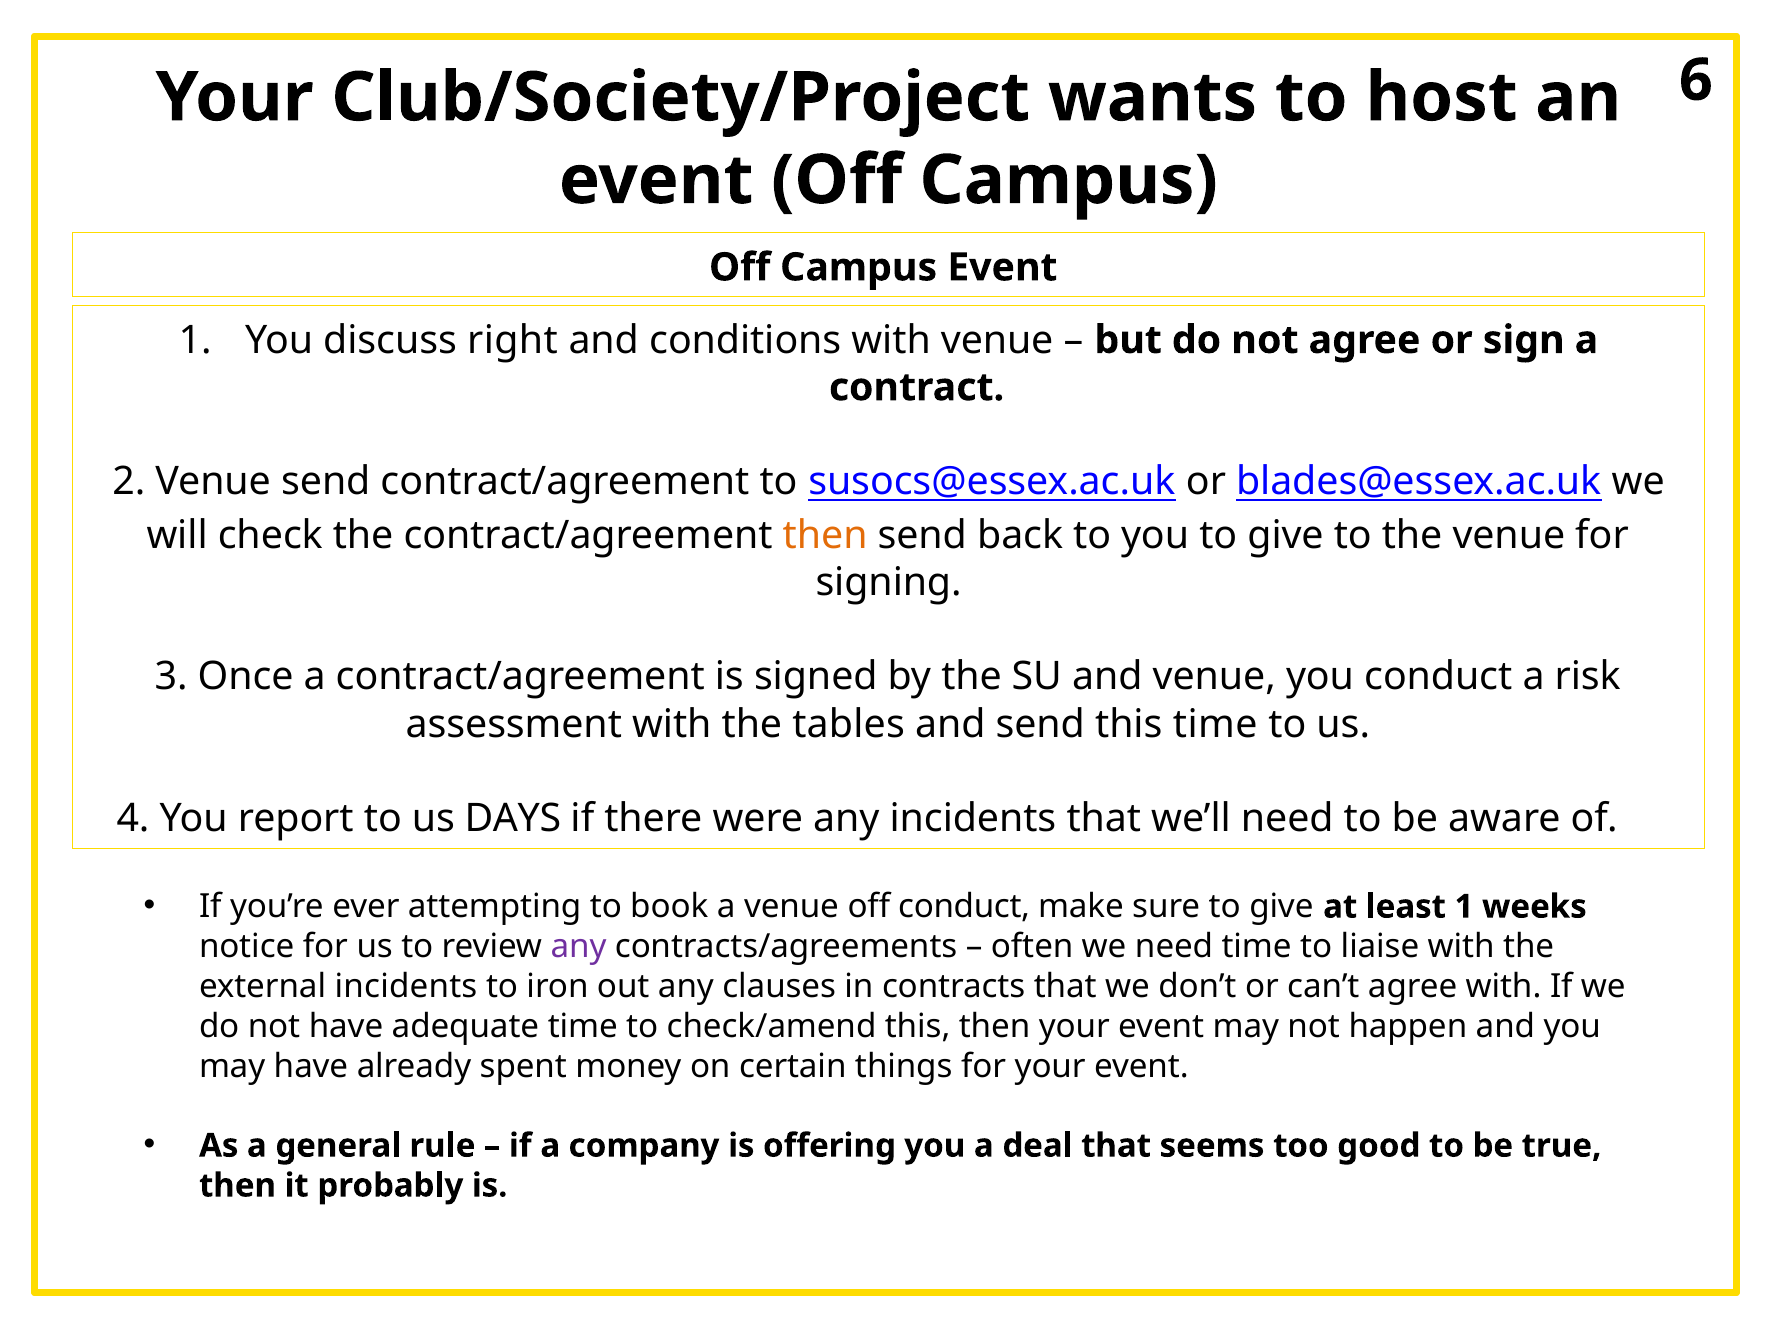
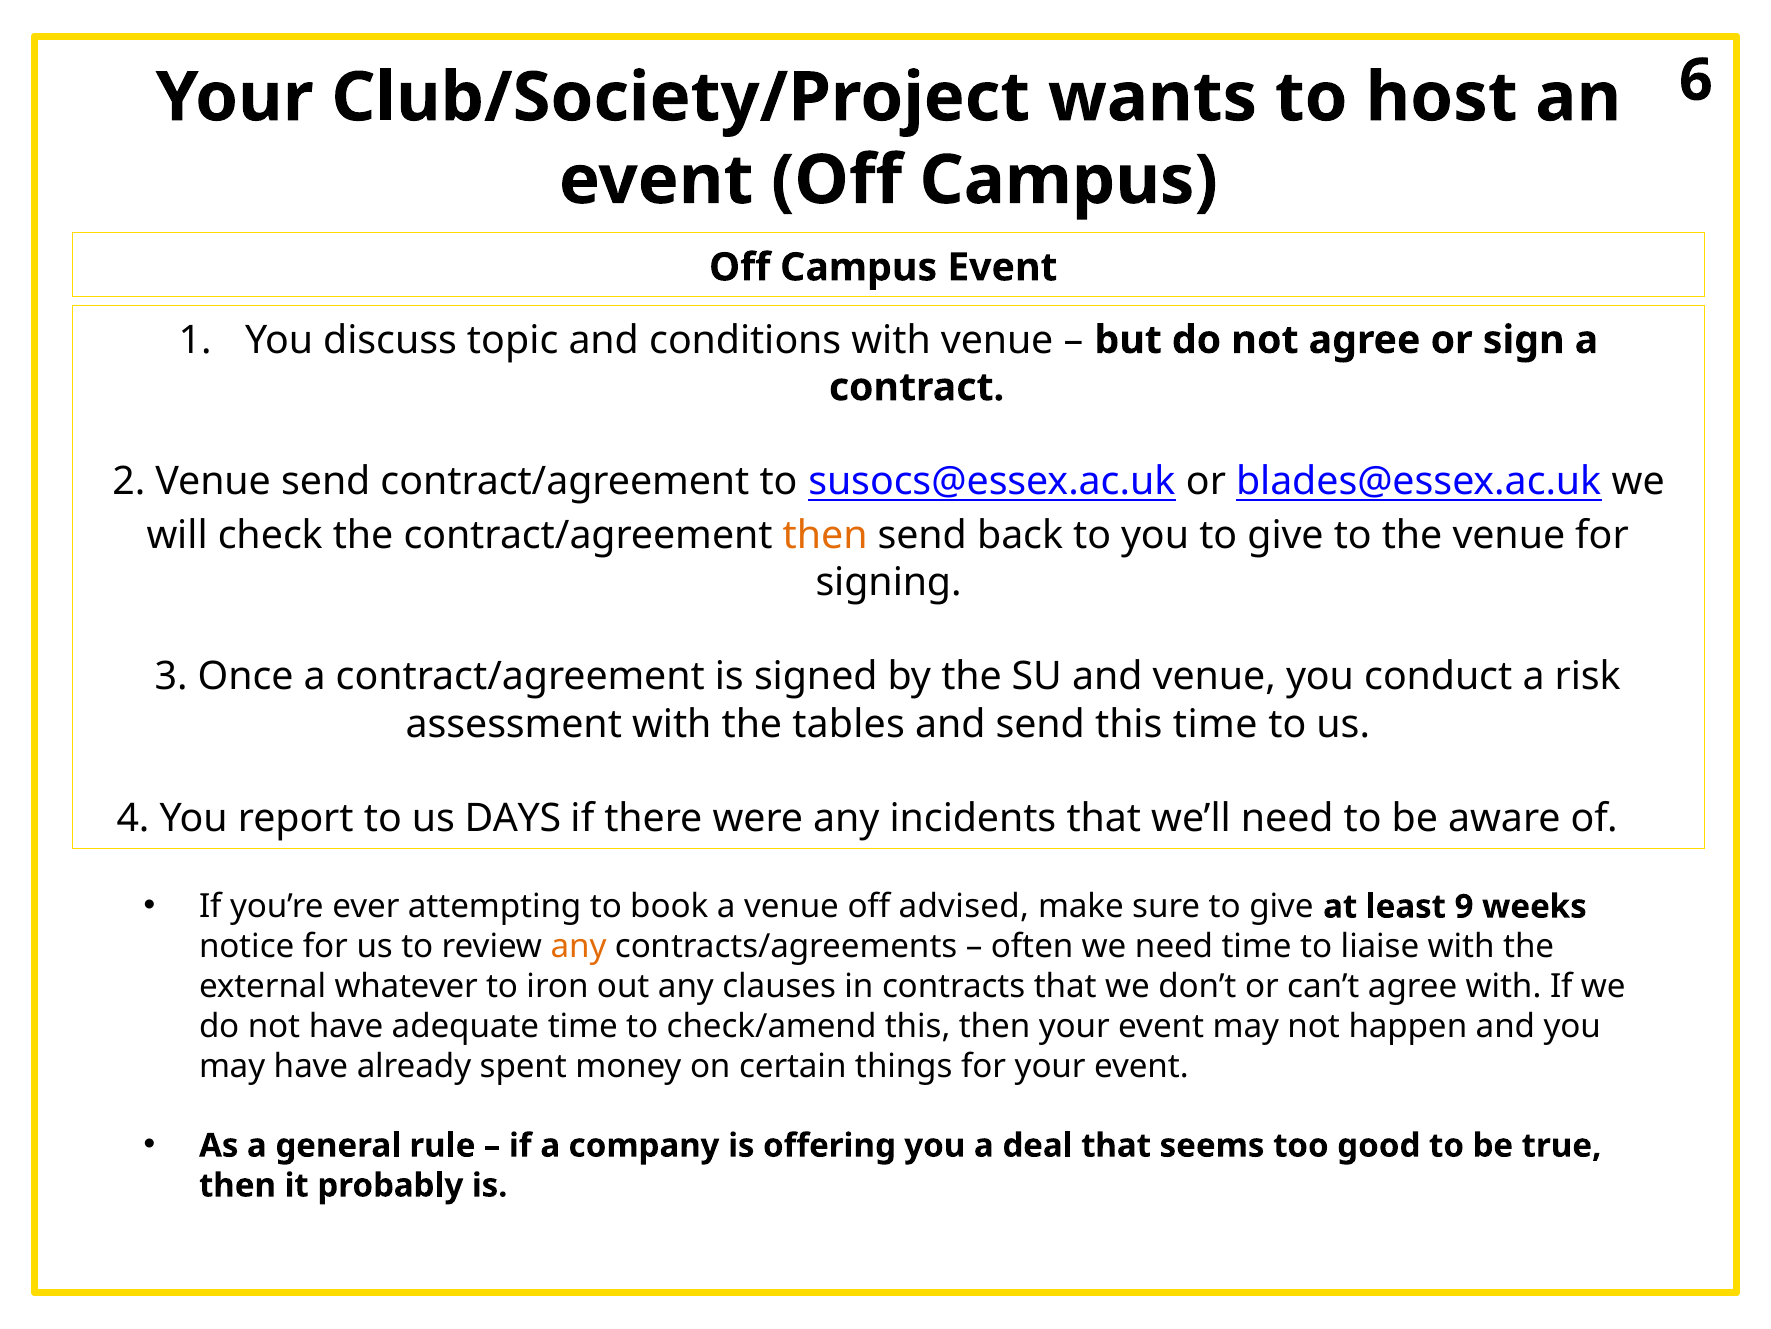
right: right -> topic (513, 340)
off conduct: conduct -> advised (964, 906)
least 1: 1 -> 9 (1464, 906)
any colour: purple -> orange (578, 946)
external incidents: incidents -> whatever (406, 986)
